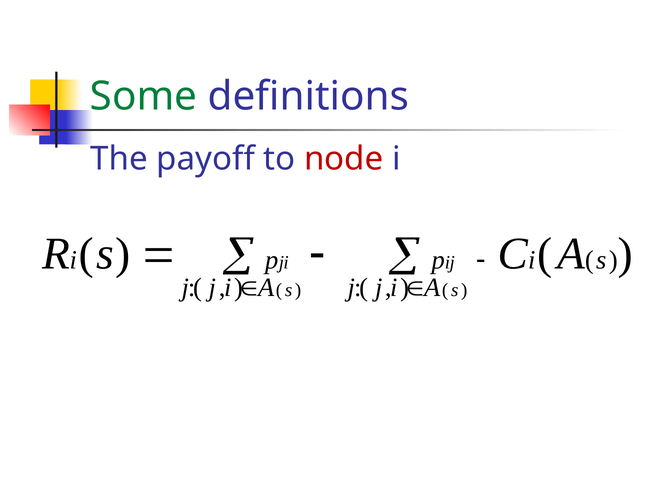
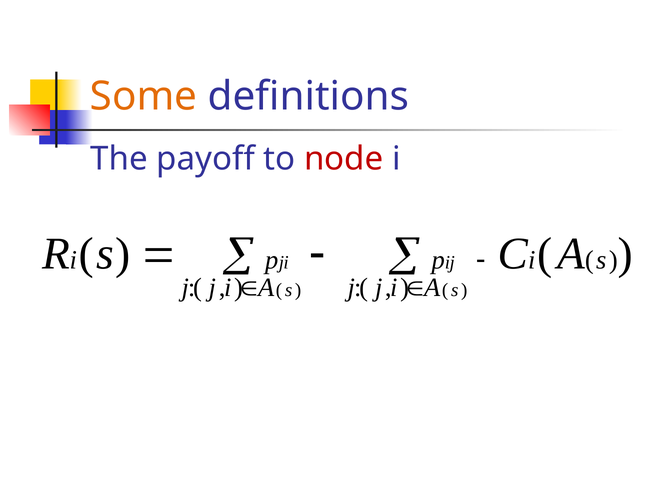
Some colour: green -> orange (144, 97)
